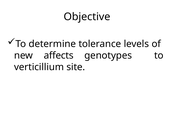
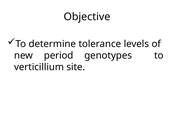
affects: affects -> period (59, 56)
